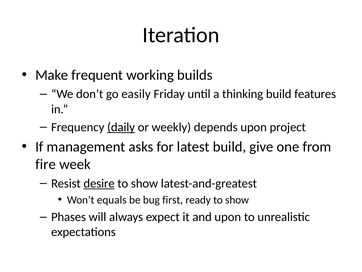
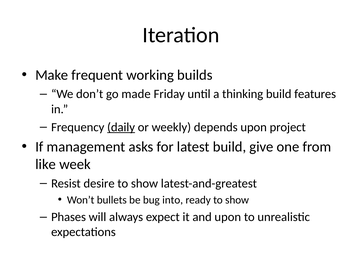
easily: easily -> made (136, 94)
fire: fire -> like (46, 164)
desire underline: present -> none (99, 183)
equals: equals -> bullets (112, 199)
first: first -> into (173, 199)
